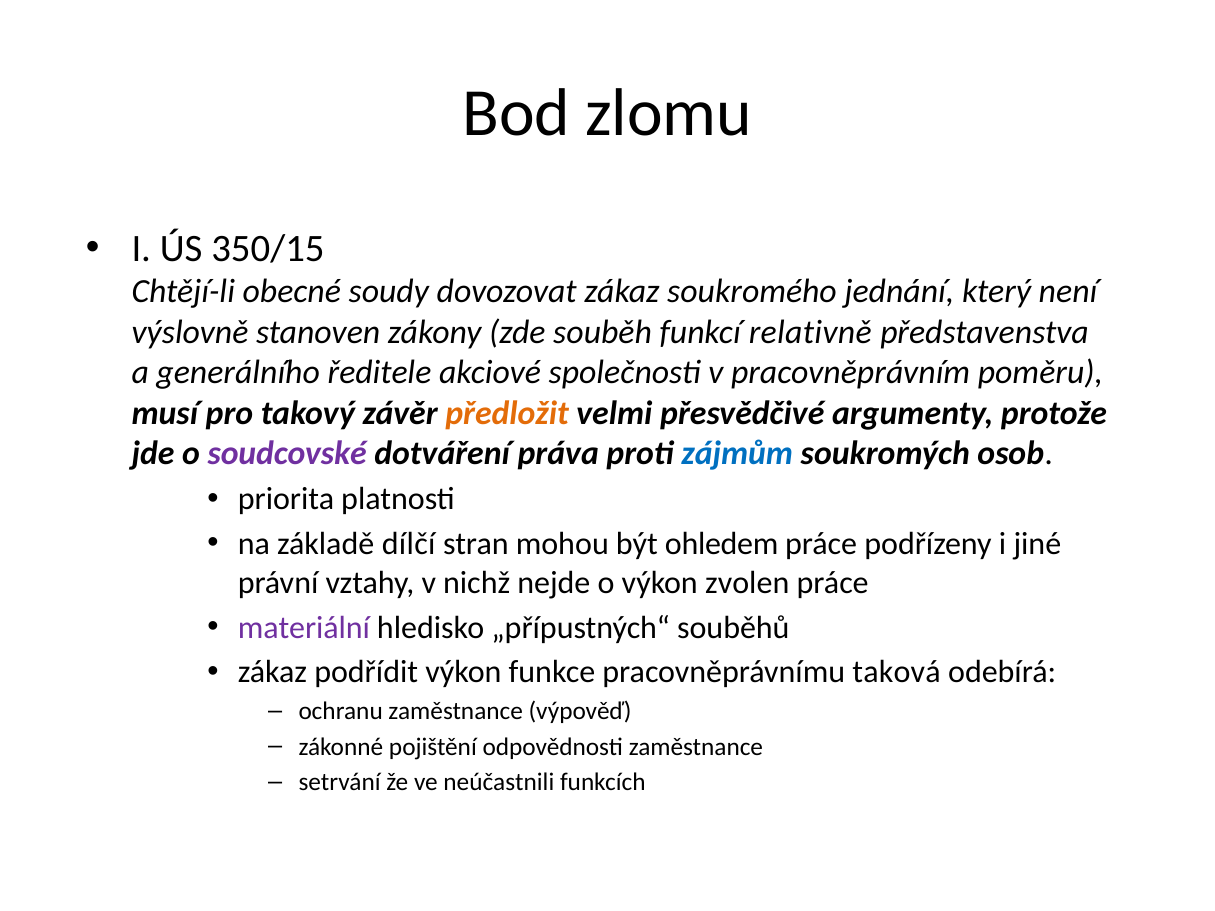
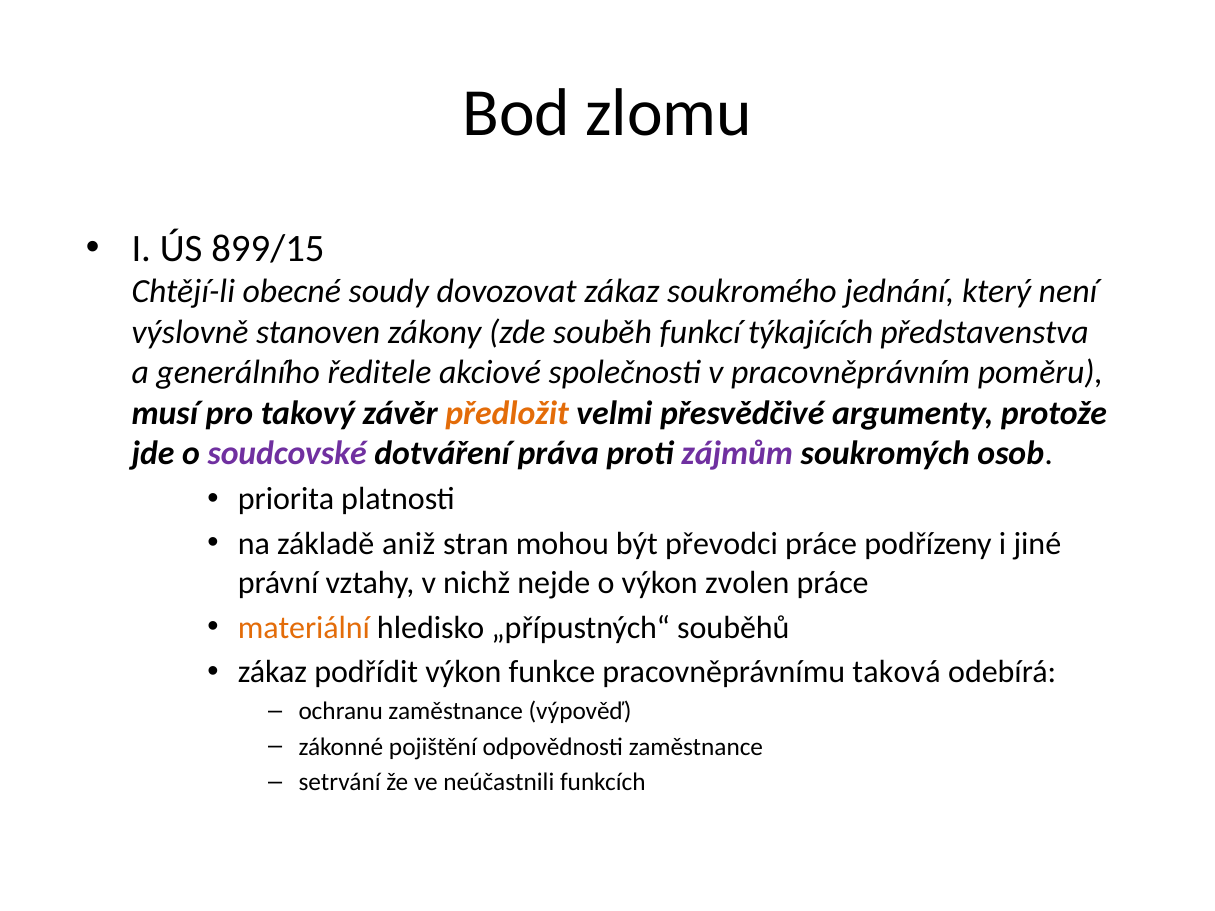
350/15: 350/15 -> 899/15 (268, 248)
relativně: relativně -> týkajících (811, 332)
zájmům colour: blue -> purple (737, 454)
dílčí: dílčí -> aniž (409, 544)
ohledem: ohledem -> převodci (722, 544)
materiální colour: purple -> orange (304, 628)
